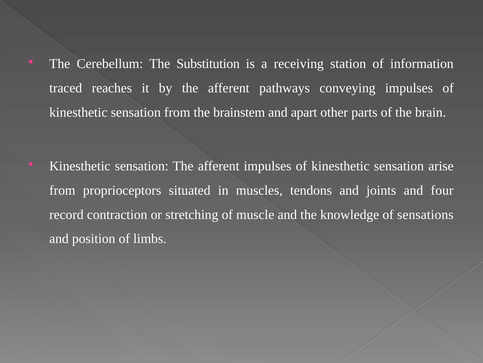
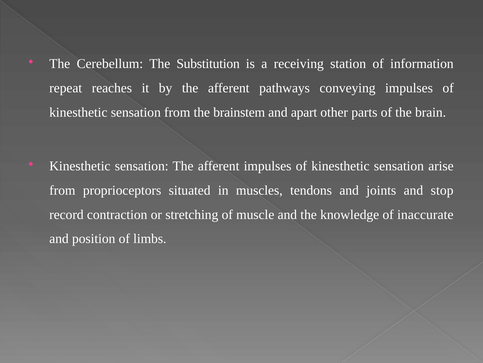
traced: traced -> repeat (66, 88)
four: four -> stop (442, 190)
sensations: sensations -> inaccurate (425, 214)
